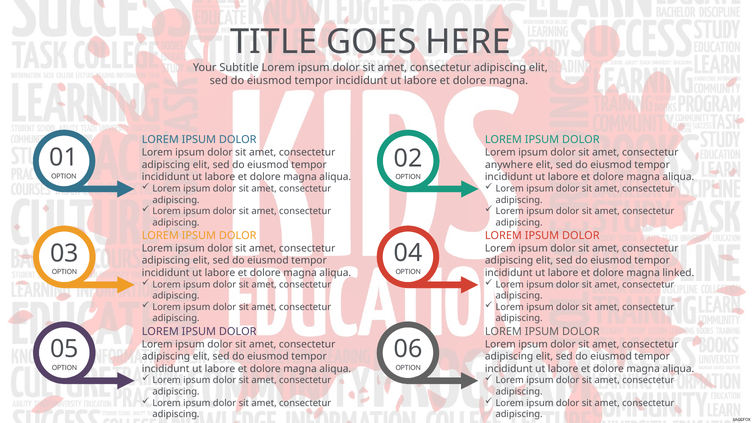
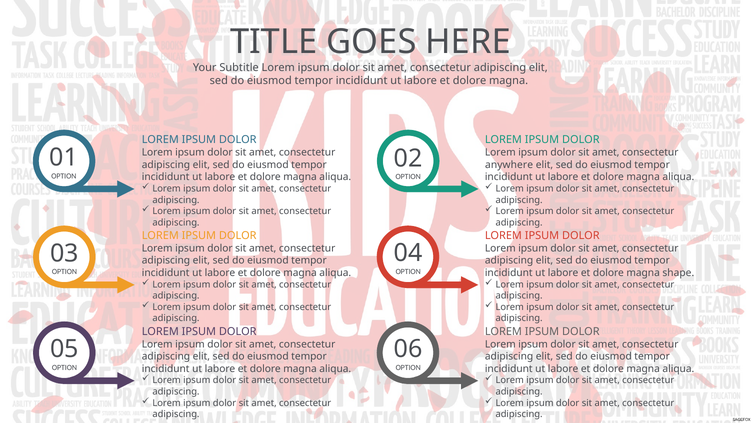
linked: linked -> shape (678, 273)
